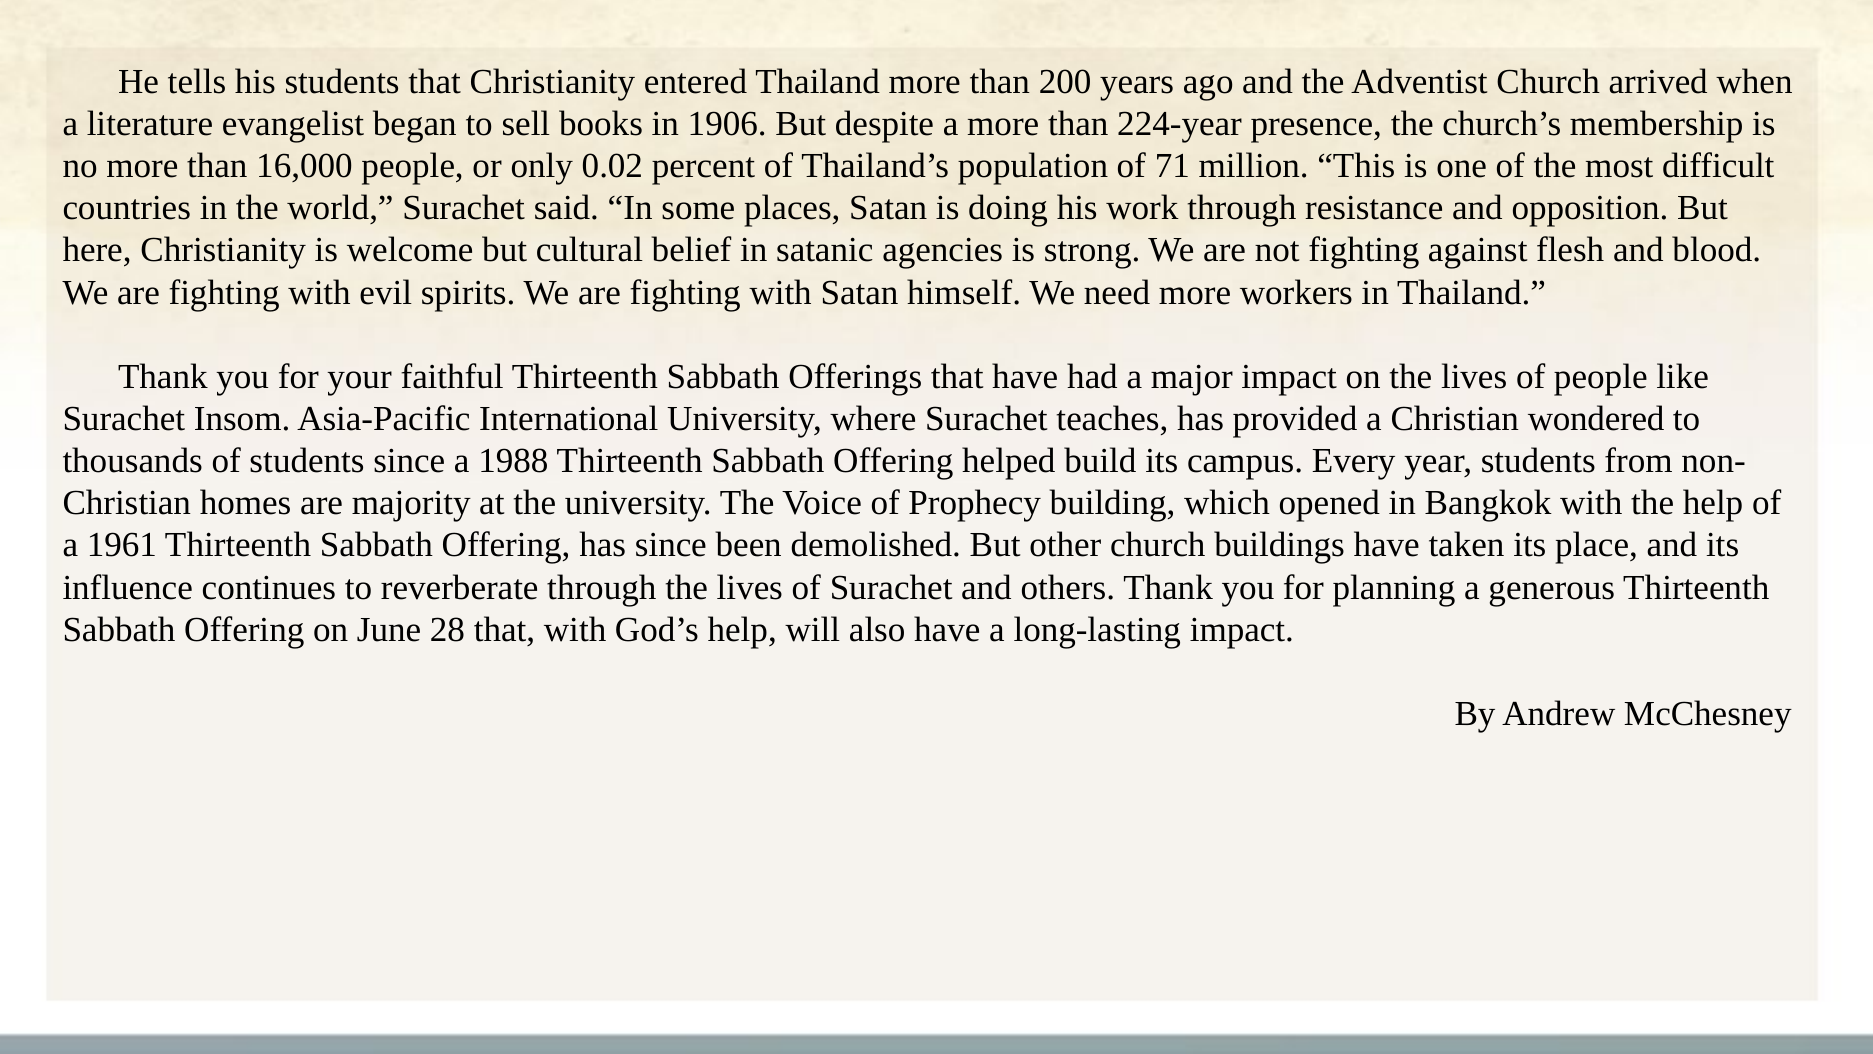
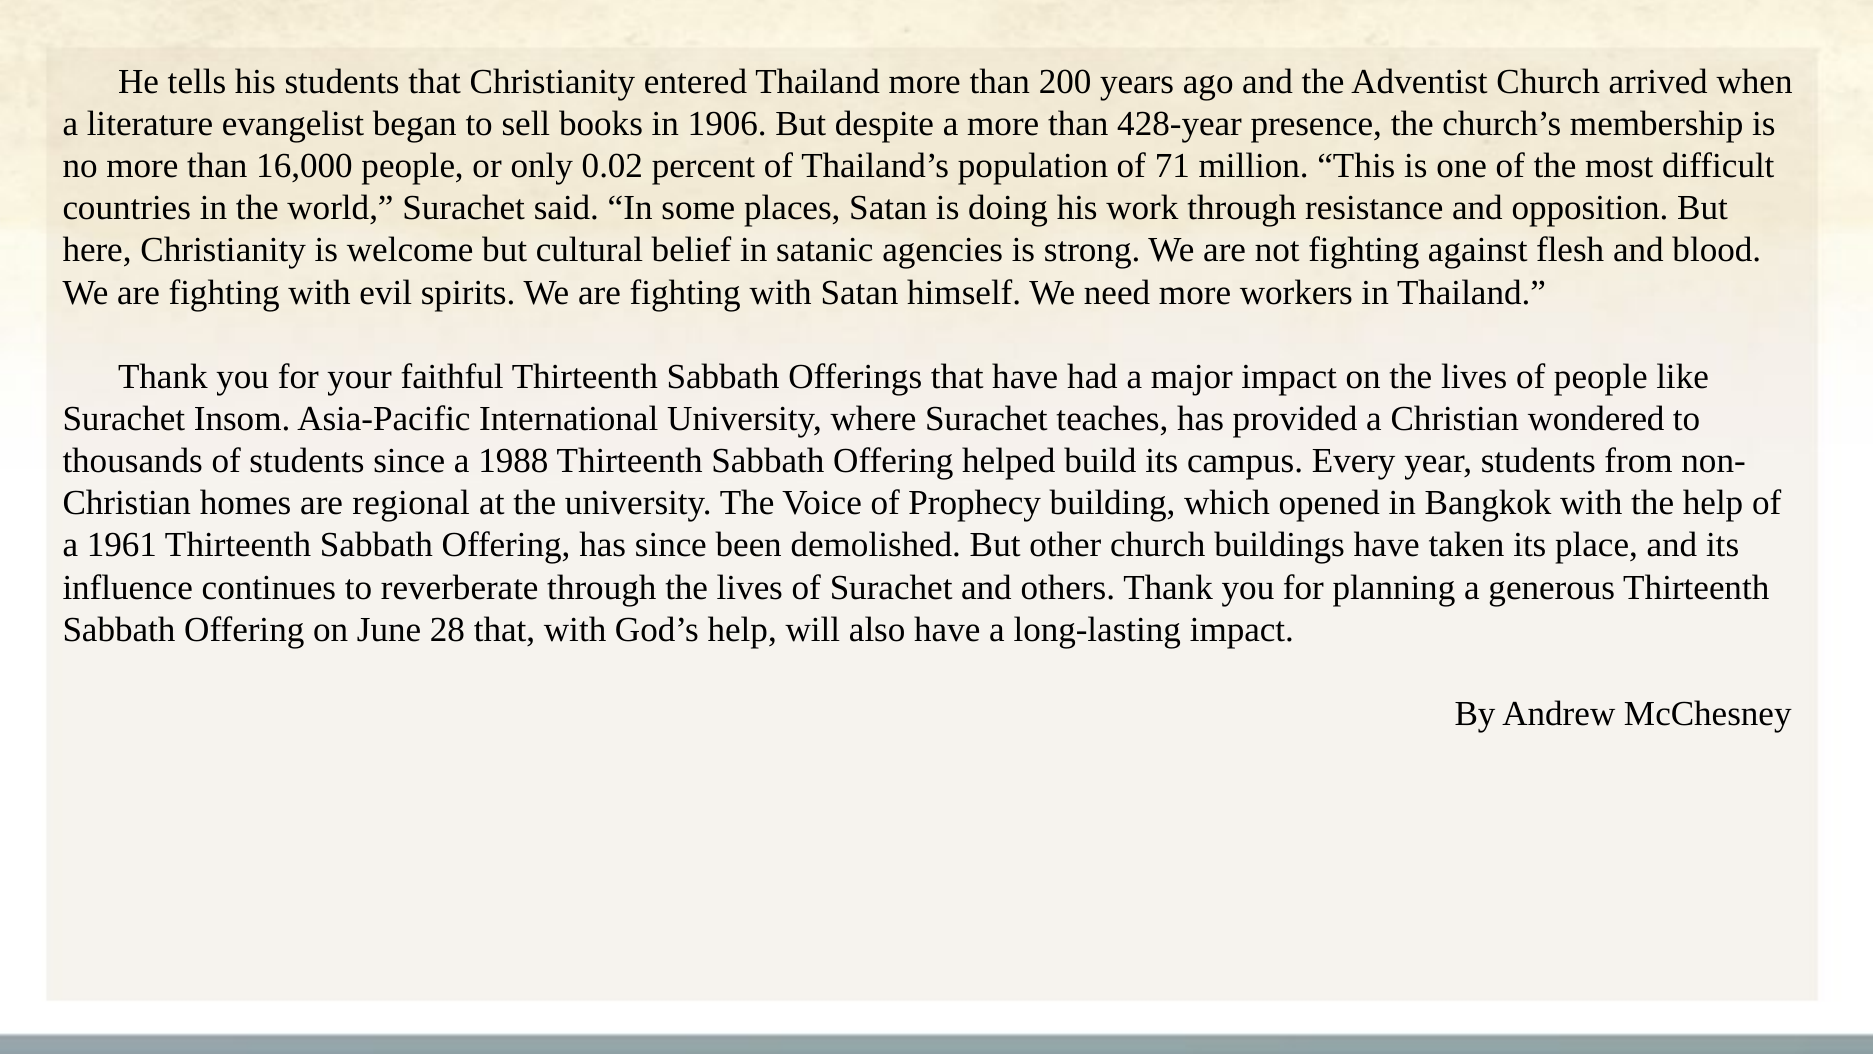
224-year: 224-year -> 428-year (1180, 124)
majority: majority -> regional (411, 503)
